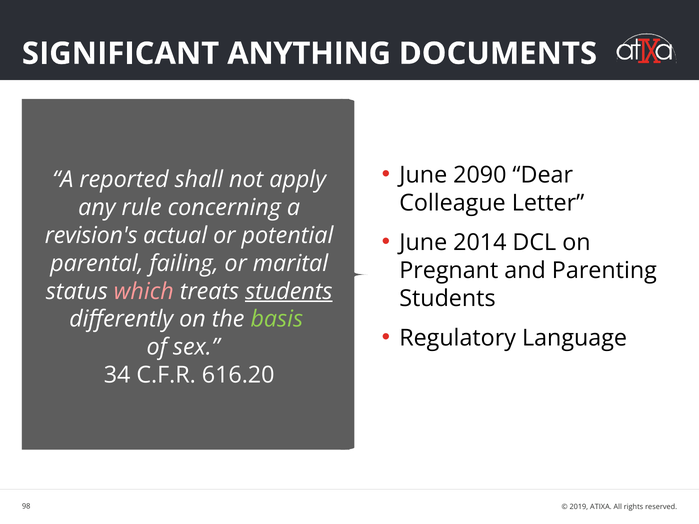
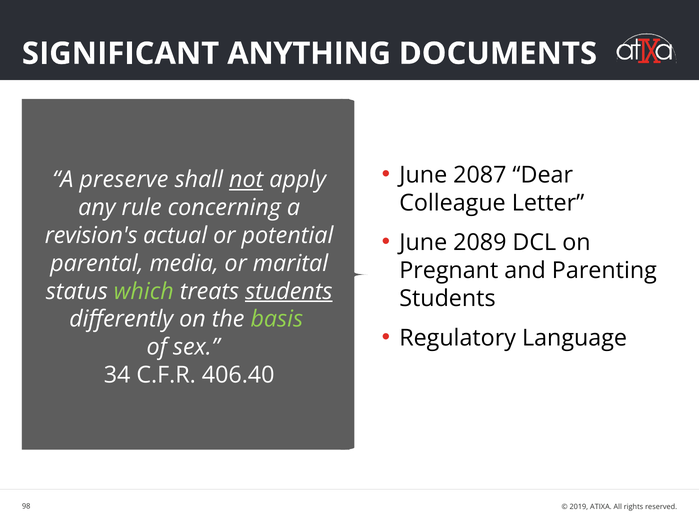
2090: 2090 -> 2087 (480, 175)
reported: reported -> preserve (124, 180)
not underline: none -> present (246, 180)
2014: 2014 -> 2089 (480, 243)
failing: failing -> media (184, 264)
which colour: pink -> light green (144, 292)
616.20: 616.20 -> 406.40 (238, 375)
